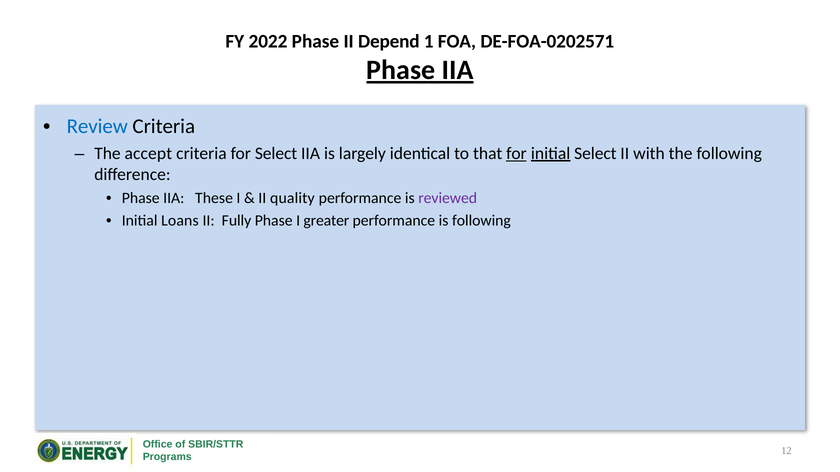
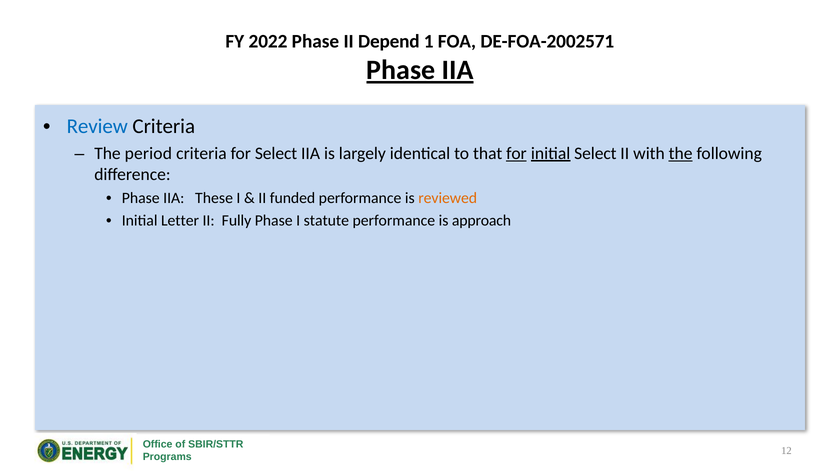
DE-FOA-0202571: DE-FOA-0202571 -> DE-FOA-2002571 (547, 41)
accept: accept -> period (148, 153)
the underline: none -> present (681, 153)
quality: quality -> funded (293, 198)
reviewed colour: purple -> orange (448, 198)
Loans: Loans -> Letter (180, 221)
greater: greater -> statute (326, 221)
is following: following -> approach (482, 221)
